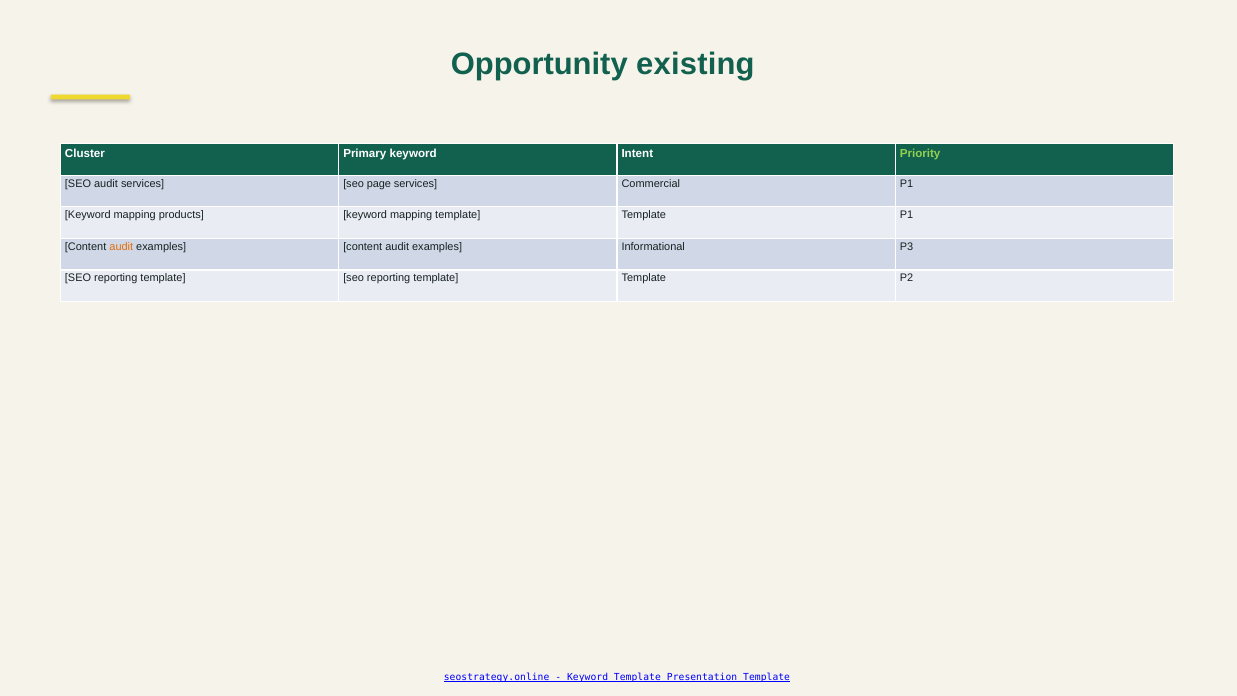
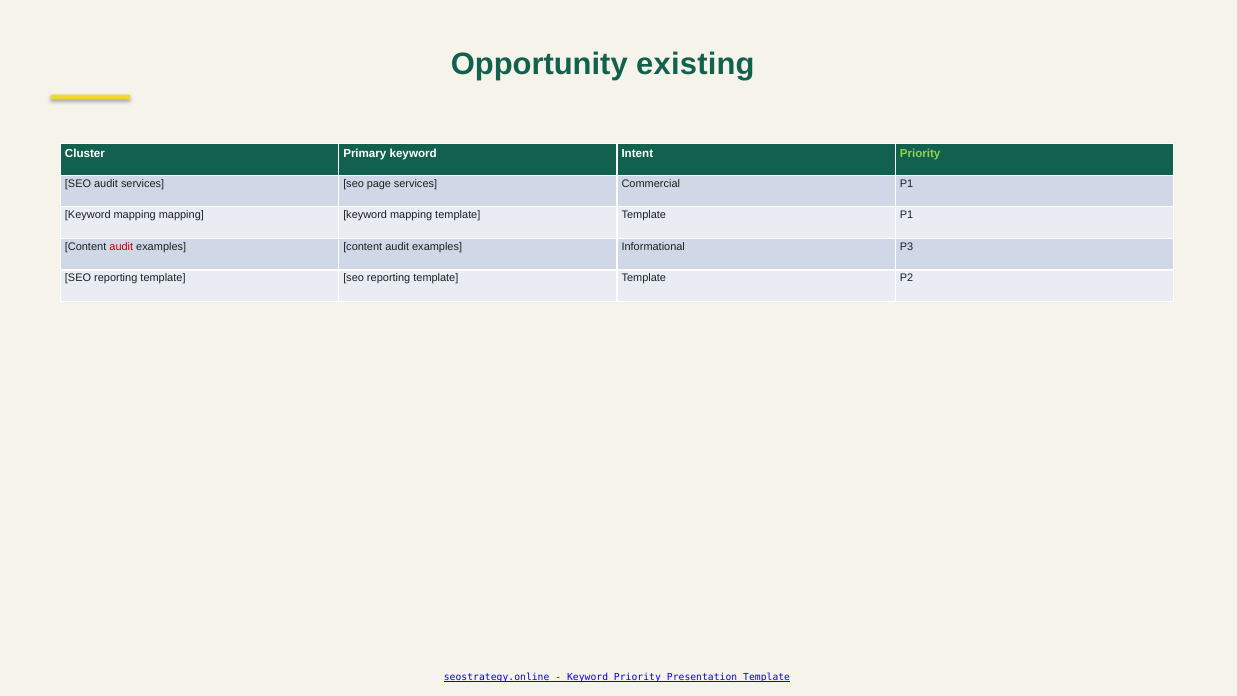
mapping products: products -> mapping (181, 215)
audit colour: orange -> red (121, 246)
Keyword Template: Template -> Priority (637, 677)
